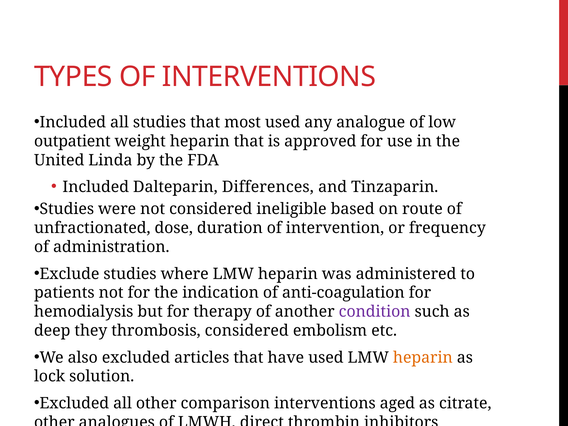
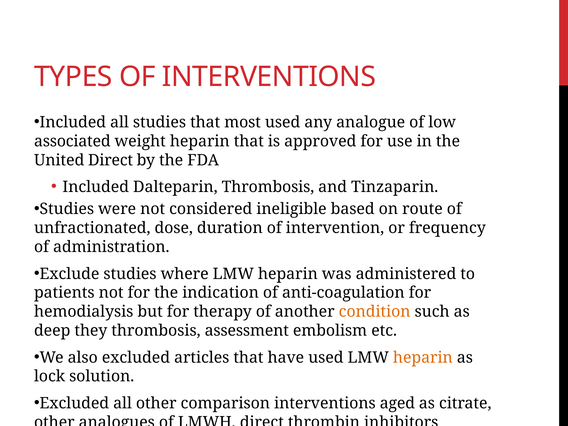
outpatient: outpatient -> associated (72, 141)
United Linda: Linda -> Direct (111, 160)
Dalteparin Differences: Differences -> Thrombosis (268, 187)
condition colour: purple -> orange (375, 312)
thrombosis considered: considered -> assessment (247, 331)
